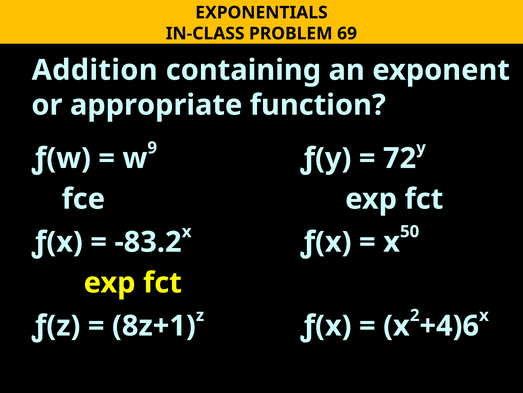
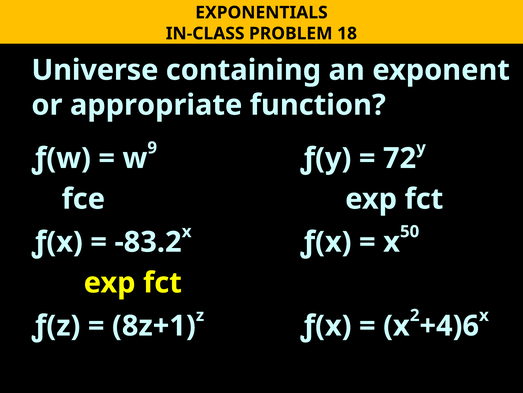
69: 69 -> 18 (347, 33)
Addition: Addition -> Universe (95, 70)
